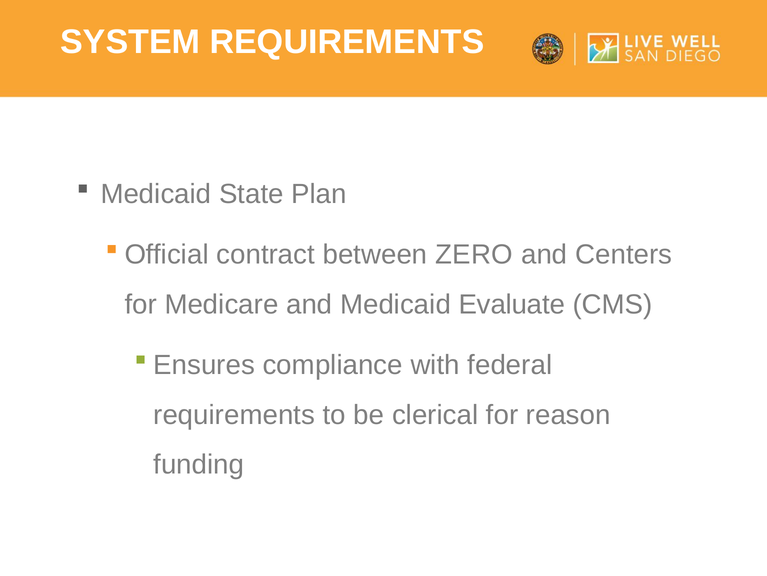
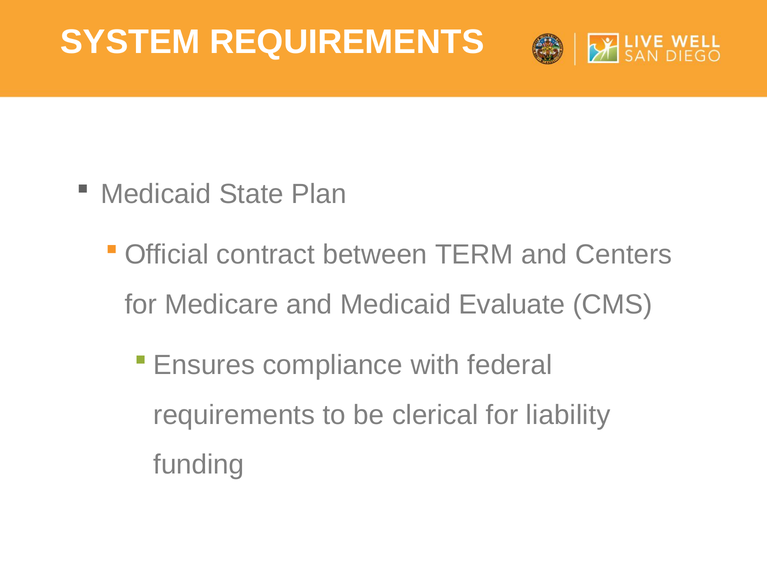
ZERO: ZERO -> TERM (474, 254)
reason: reason -> liability (568, 414)
